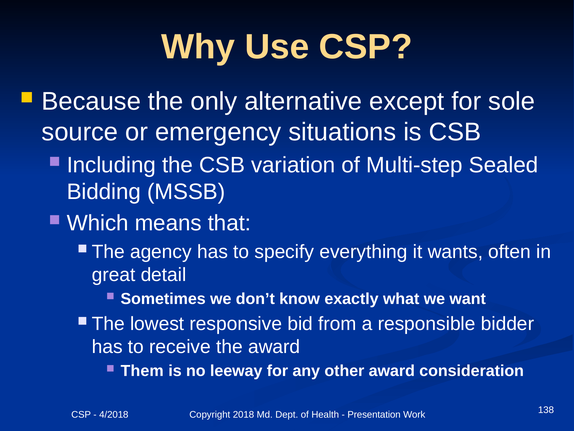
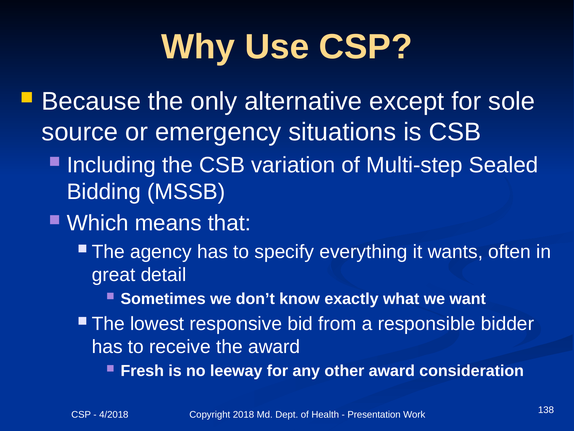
Them: Them -> Fresh (142, 370)
